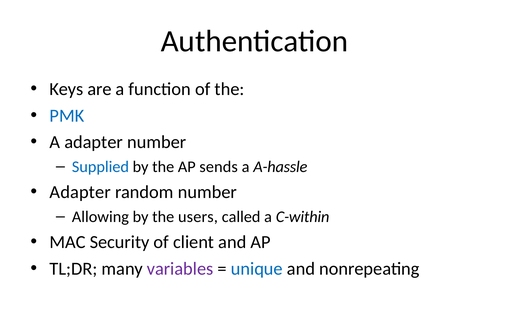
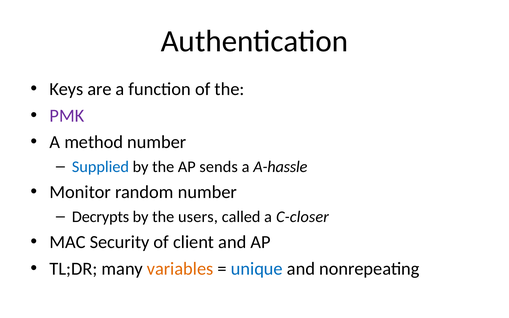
PMK colour: blue -> purple (67, 116)
A adapter: adapter -> method (94, 142)
Adapter: Adapter -> Monitor (80, 192)
Allowing: Allowing -> Decrypts (101, 217)
C-within: C-within -> C-closer (302, 217)
variables colour: purple -> orange (180, 269)
